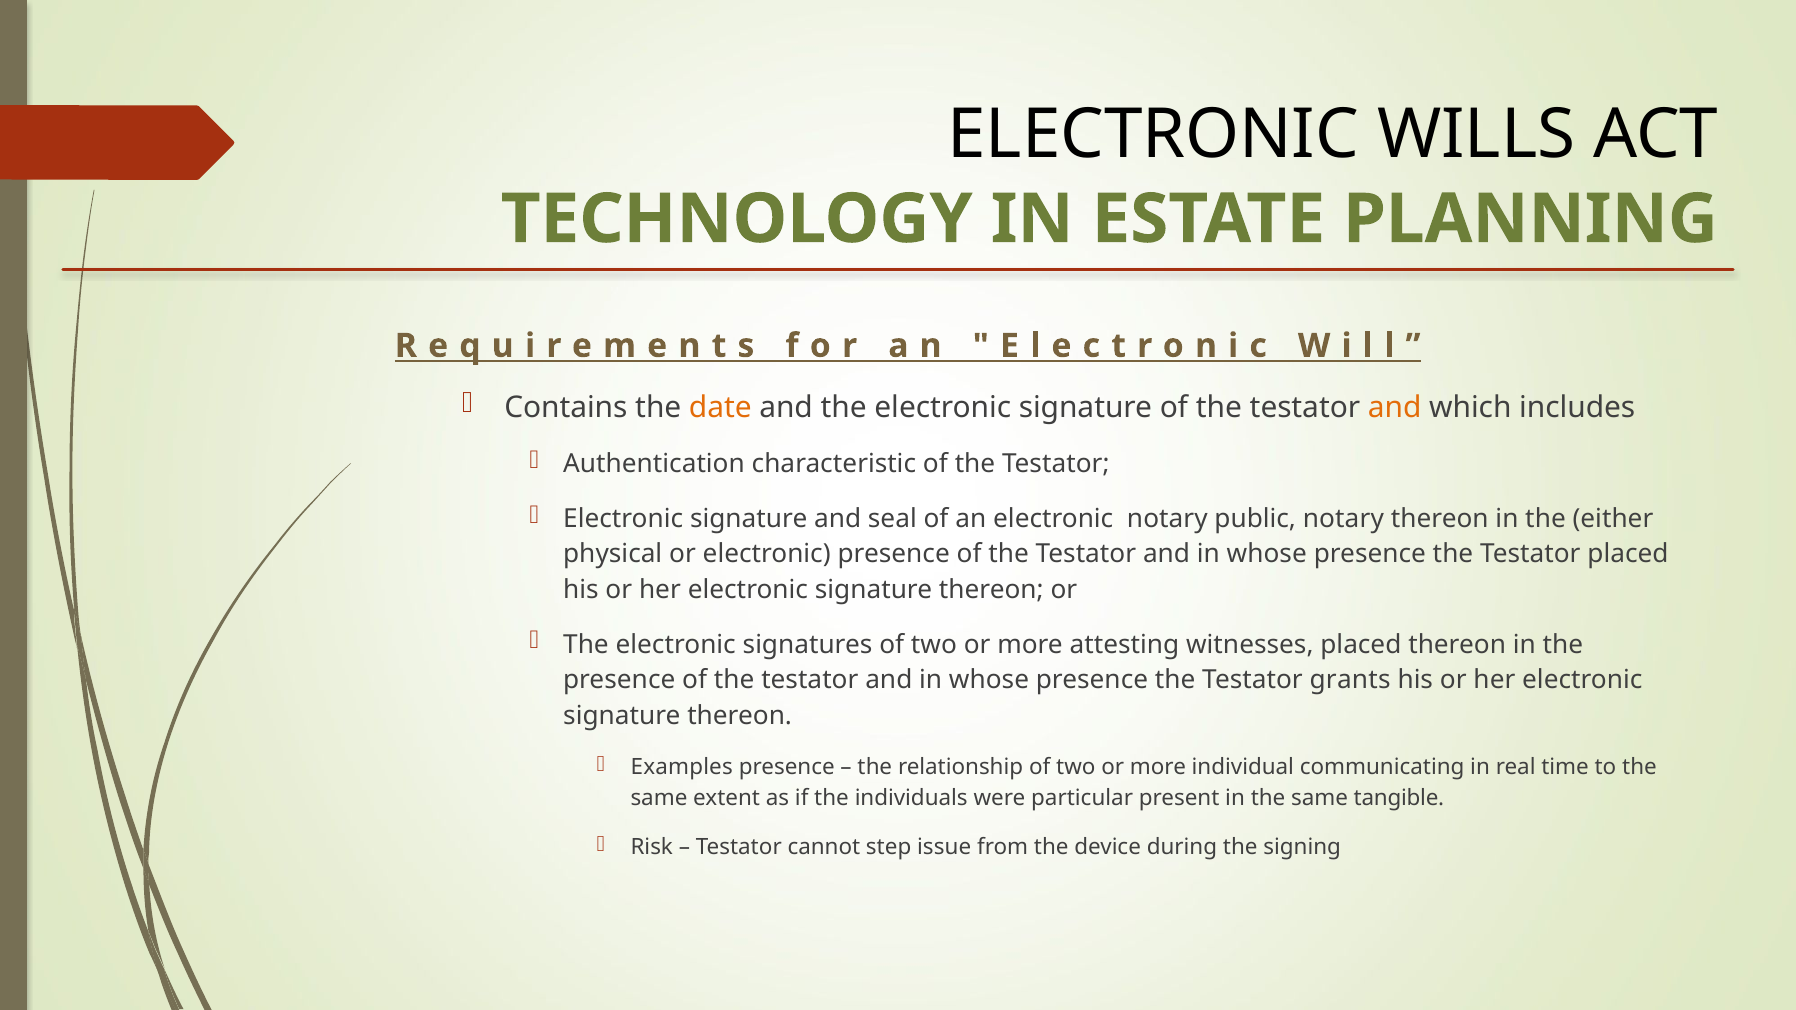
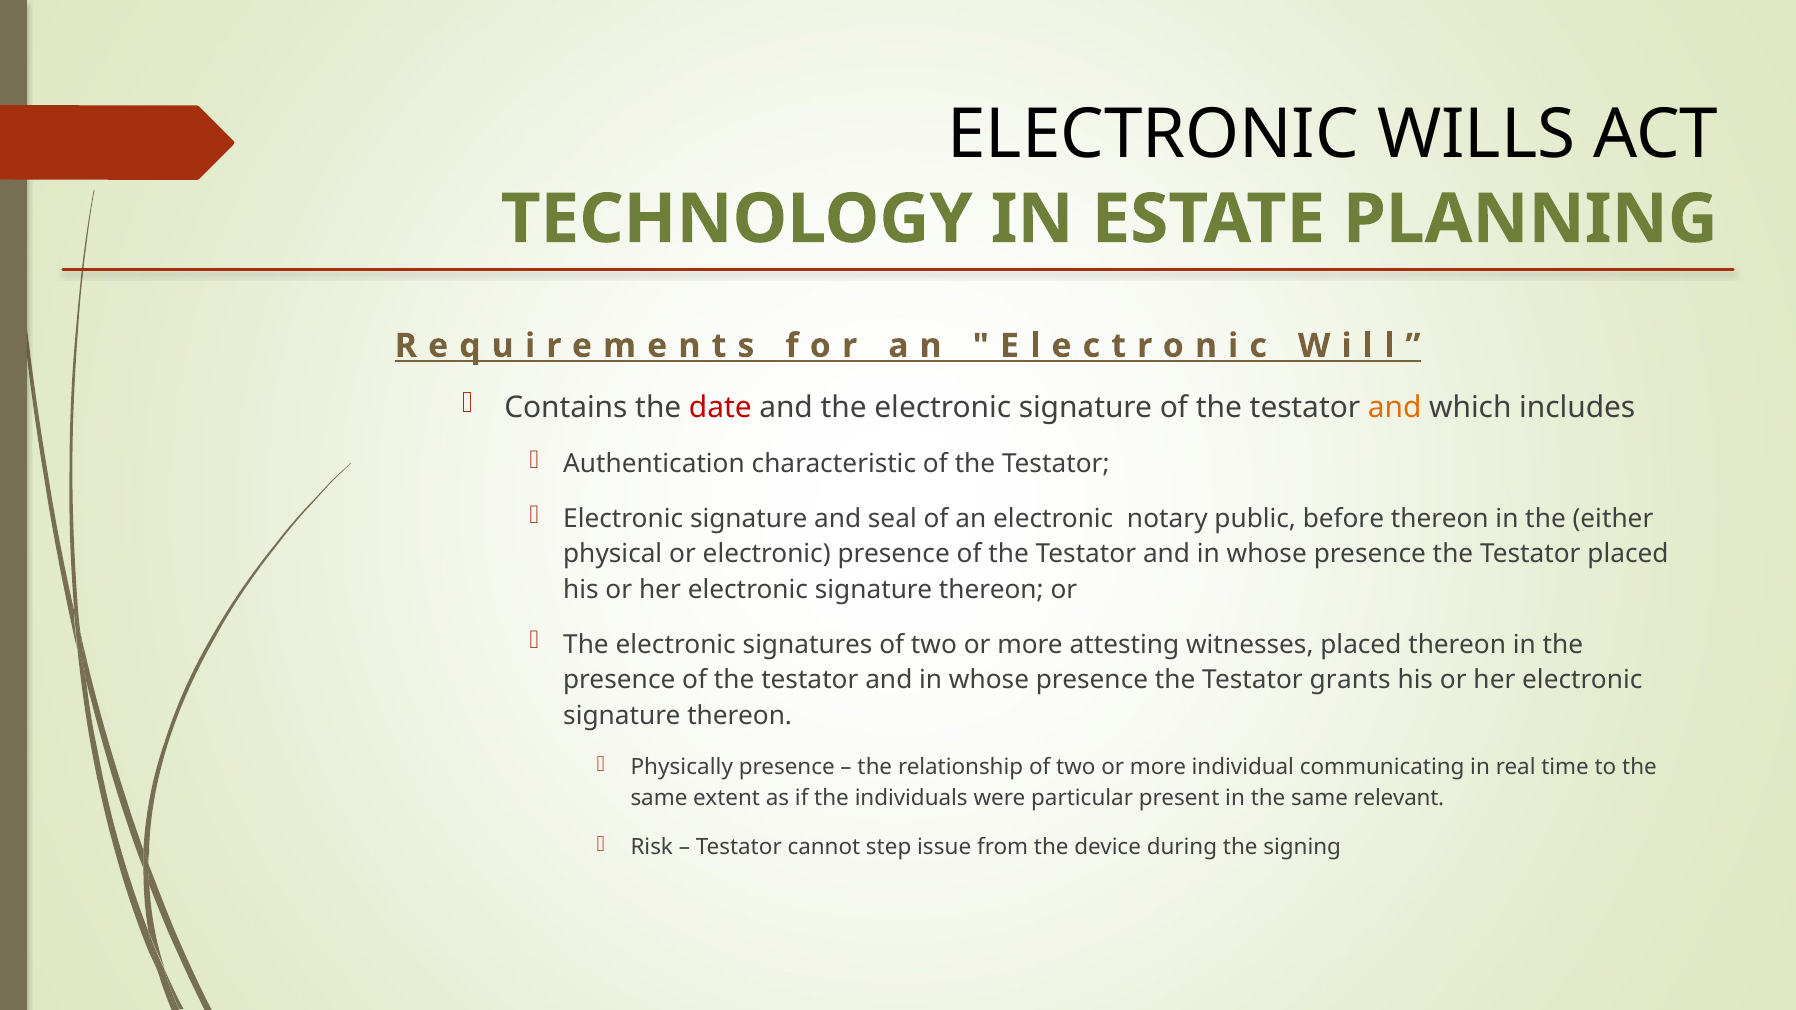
date colour: orange -> red (720, 408)
public notary: notary -> before (1343, 519)
Examples: Examples -> Physically (682, 768)
tangible: tangible -> relevant (1399, 798)
